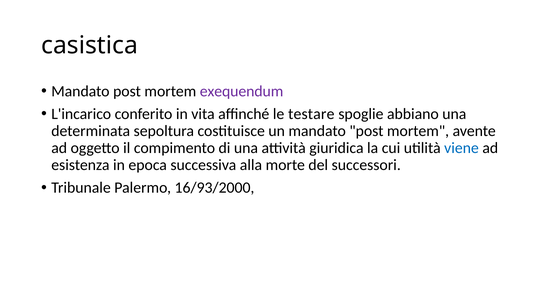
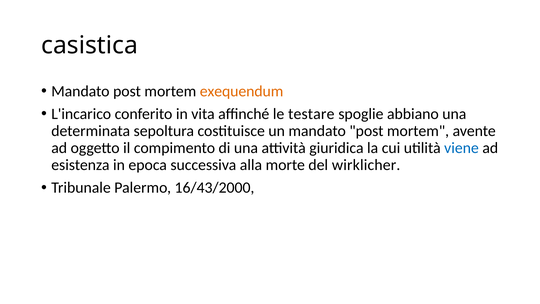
exequendum colour: purple -> orange (242, 91)
successori: successori -> wirklicher (366, 165)
16/93/2000: 16/93/2000 -> 16/43/2000 (214, 188)
